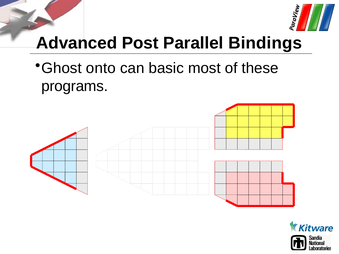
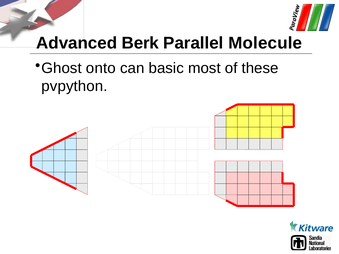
Post: Post -> Berk (140, 43)
Bindings: Bindings -> Molecule (265, 43)
programs: programs -> pvpython (75, 86)
